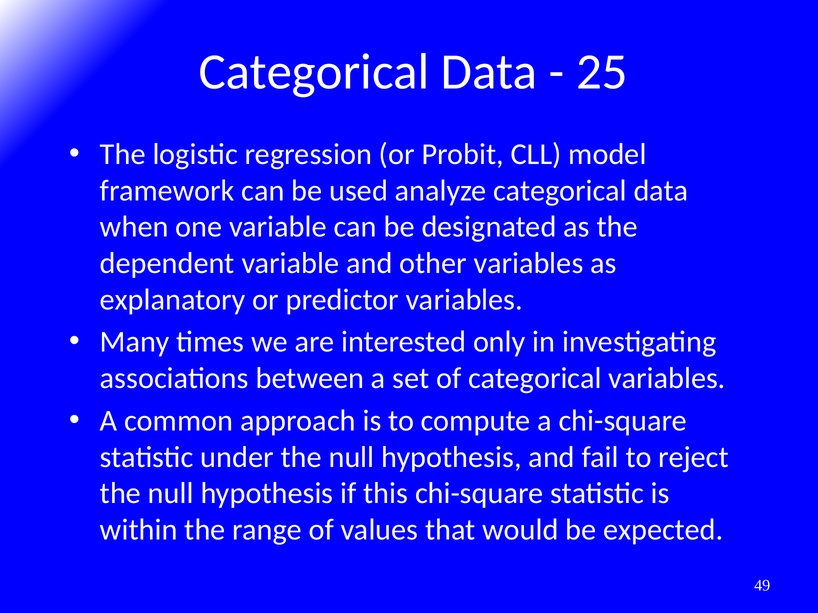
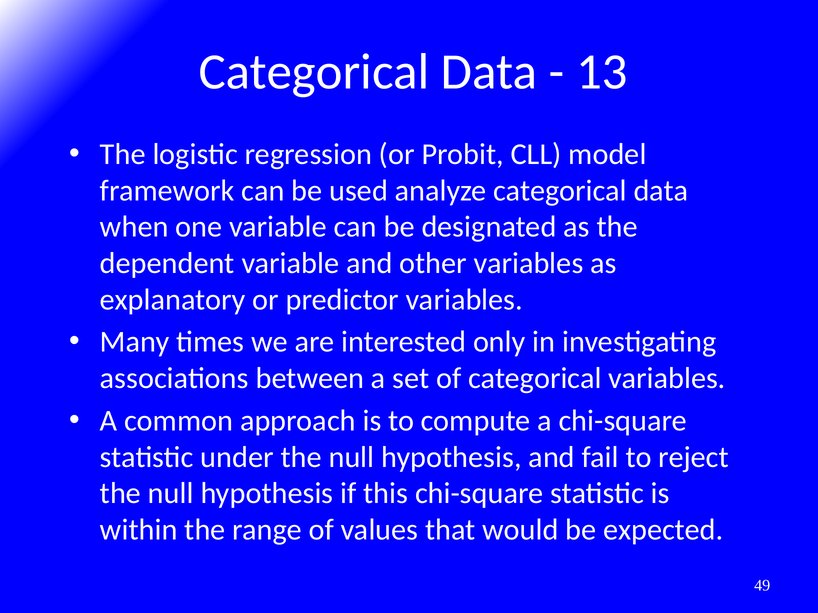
25: 25 -> 13 (602, 72)
